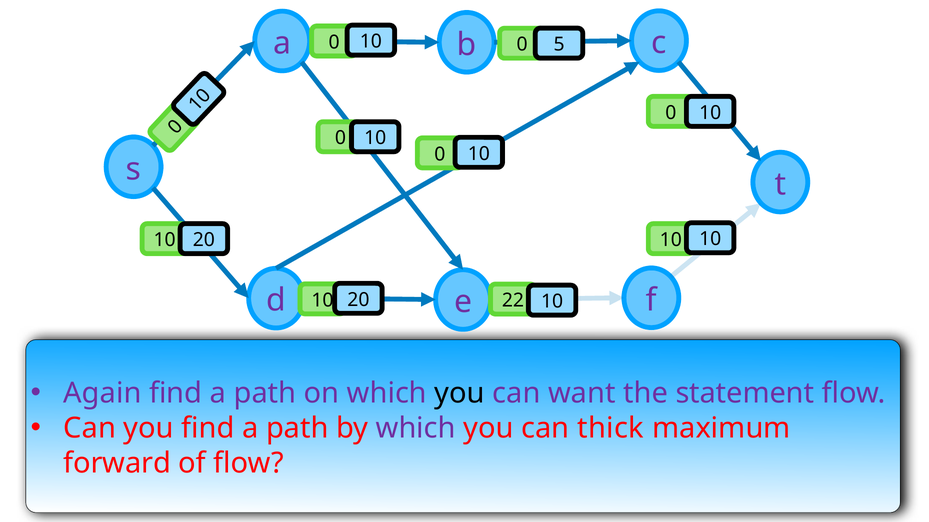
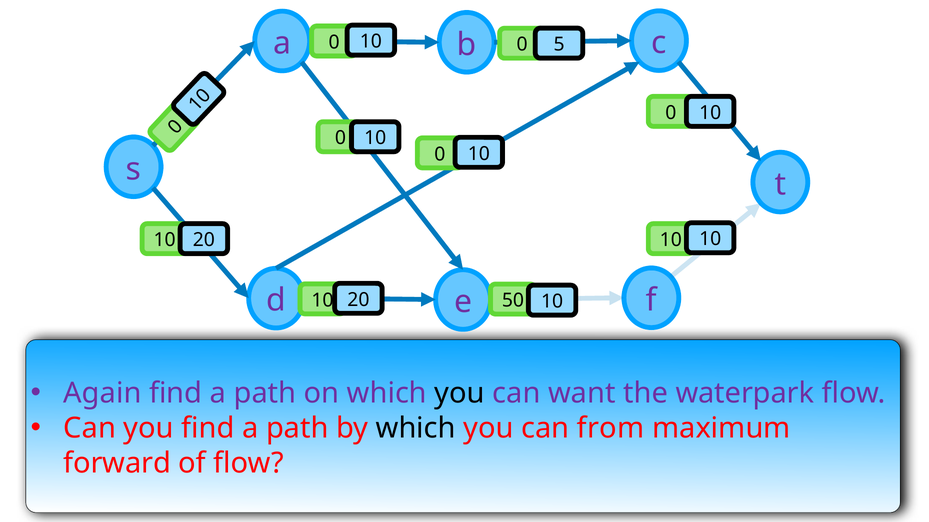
22: 22 -> 50 (513, 301)
statement: statement -> waterpark (745, 394)
which colour: purple -> black (416, 429)
thick: thick -> from (611, 429)
